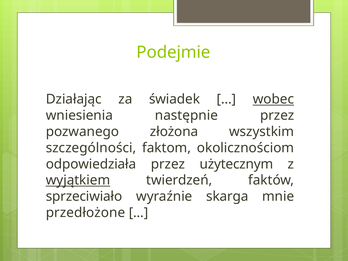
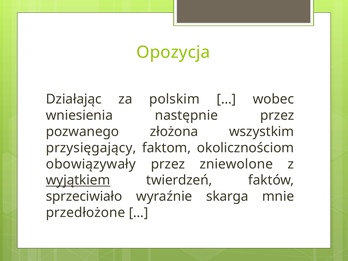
Podejmie: Podejmie -> Opozycja (173, 52)
świadek: świadek -> polskim (174, 99)
wobec underline: present -> none (273, 99)
szczególności: szczególności -> przysięgający (91, 148)
odpowiedziała: odpowiedziała -> obowiązywały (91, 164)
użytecznym: użytecznym -> zniewolone (236, 164)
